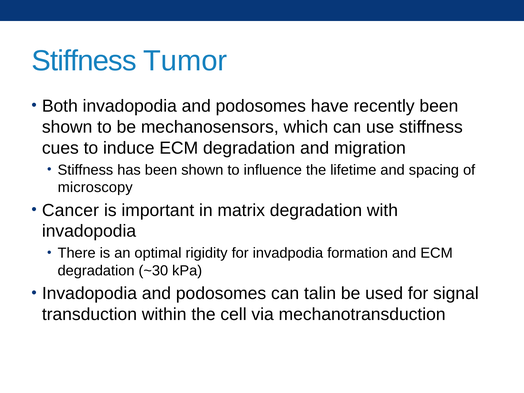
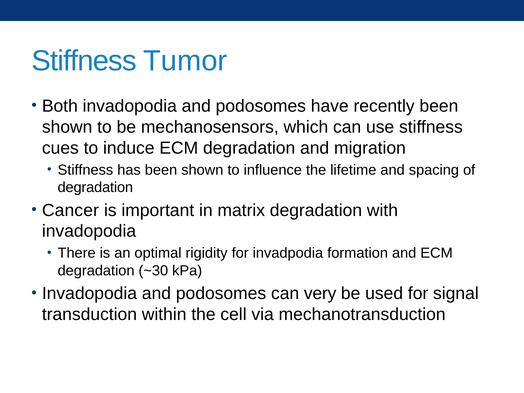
microscopy: microscopy -> degradation (95, 187)
talin: talin -> very (320, 294)
